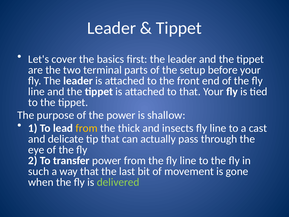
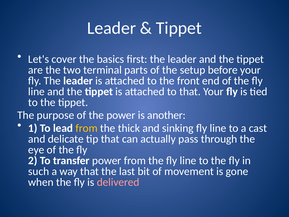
shallow: shallow -> another (166, 115)
insects: insects -> sinking (178, 128)
delivered colour: light green -> pink (118, 182)
